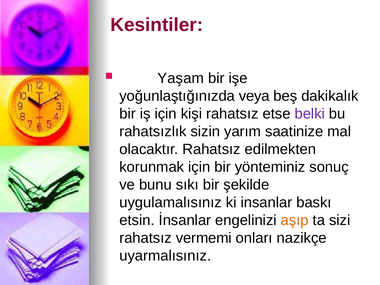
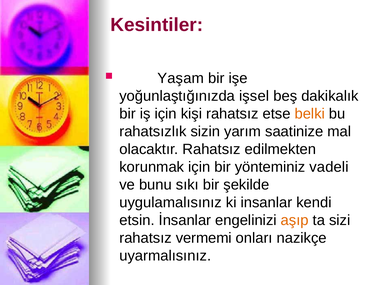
veya: veya -> işsel (254, 96)
belki colour: purple -> orange (310, 114)
sonuç: sonuç -> vadeli (329, 167)
baskı: baskı -> kendi (314, 203)
